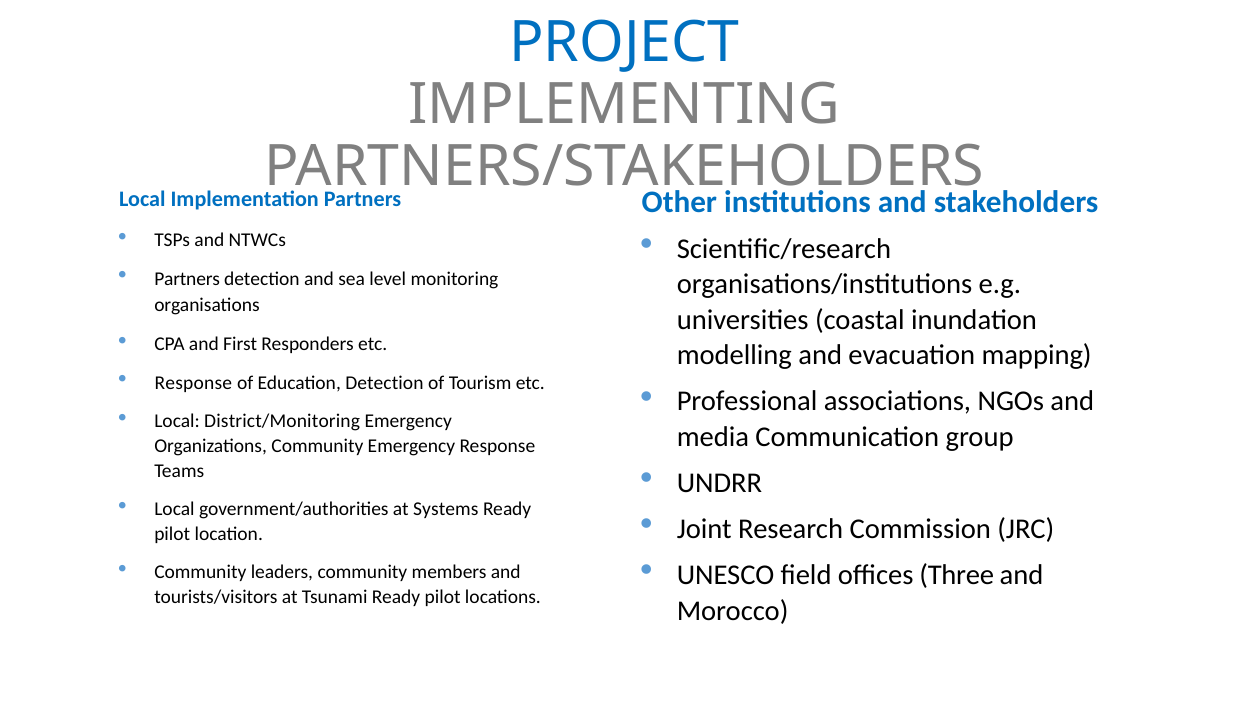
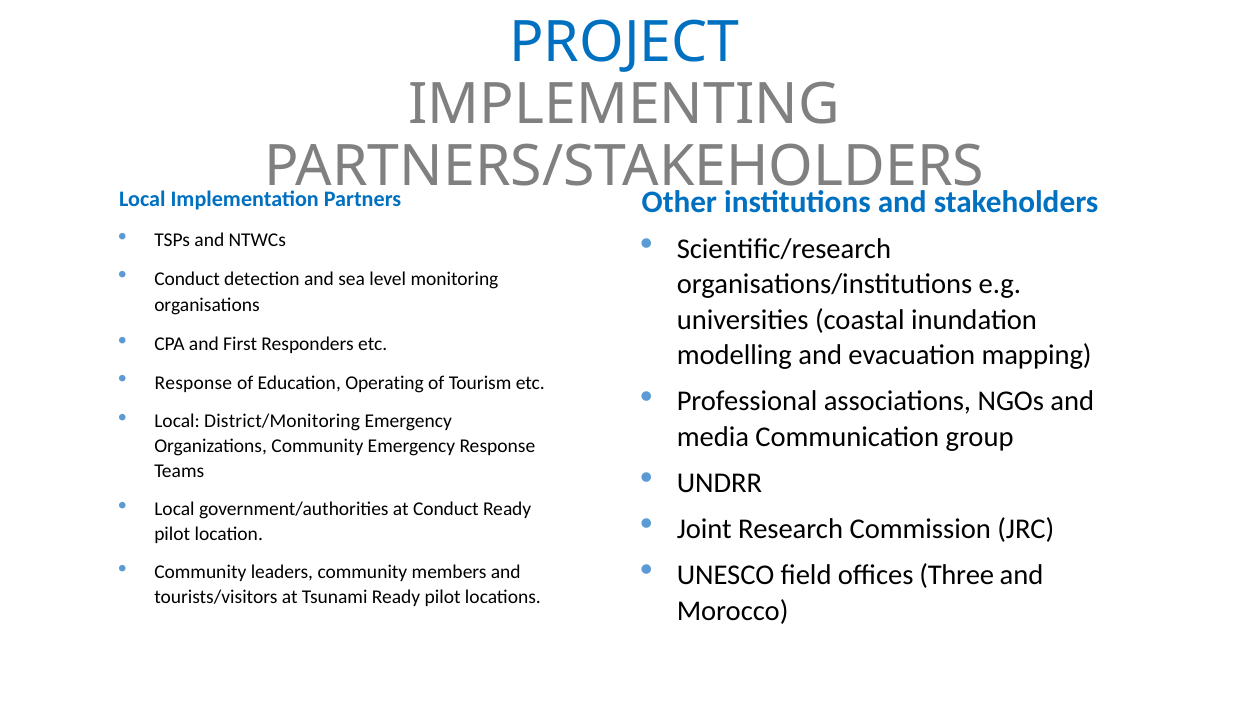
Partners: Partners -> Conduct (187, 279)
Education Detection: Detection -> Operating (385, 383)
at Systems: Systems -> Conduct (446, 509)
